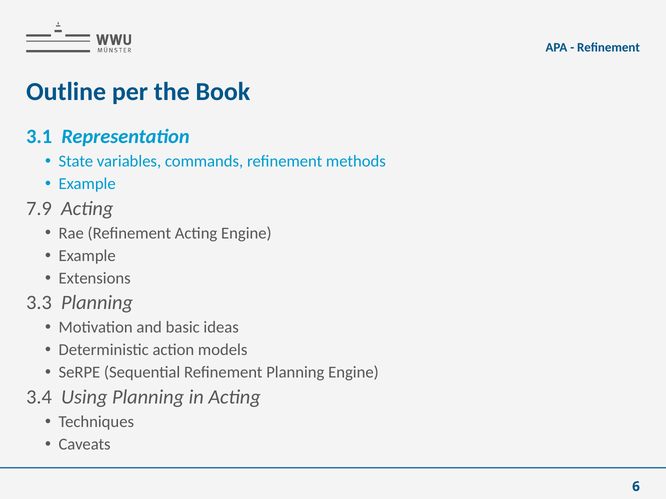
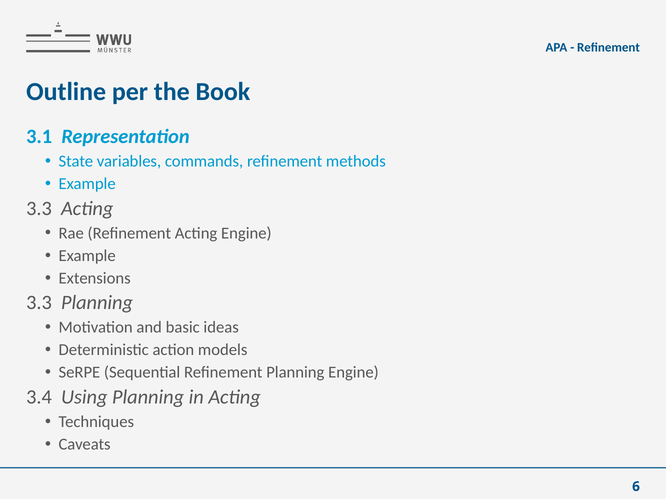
7.9: 7.9 -> 3.3 (39, 209)
